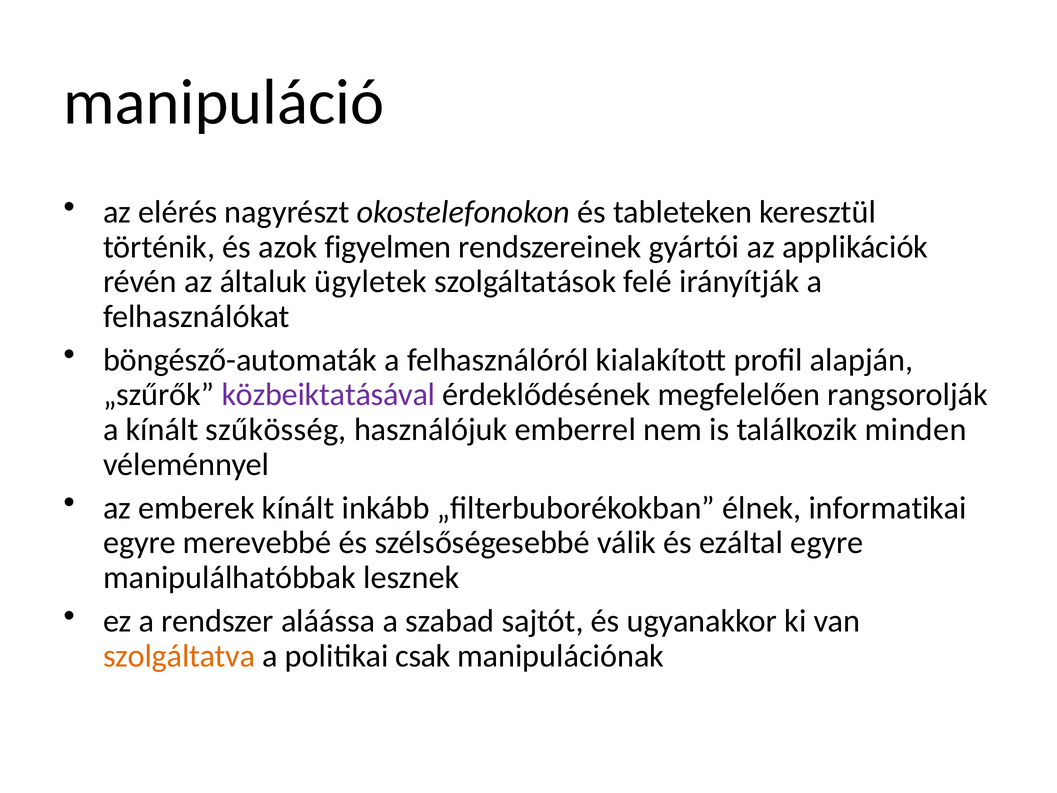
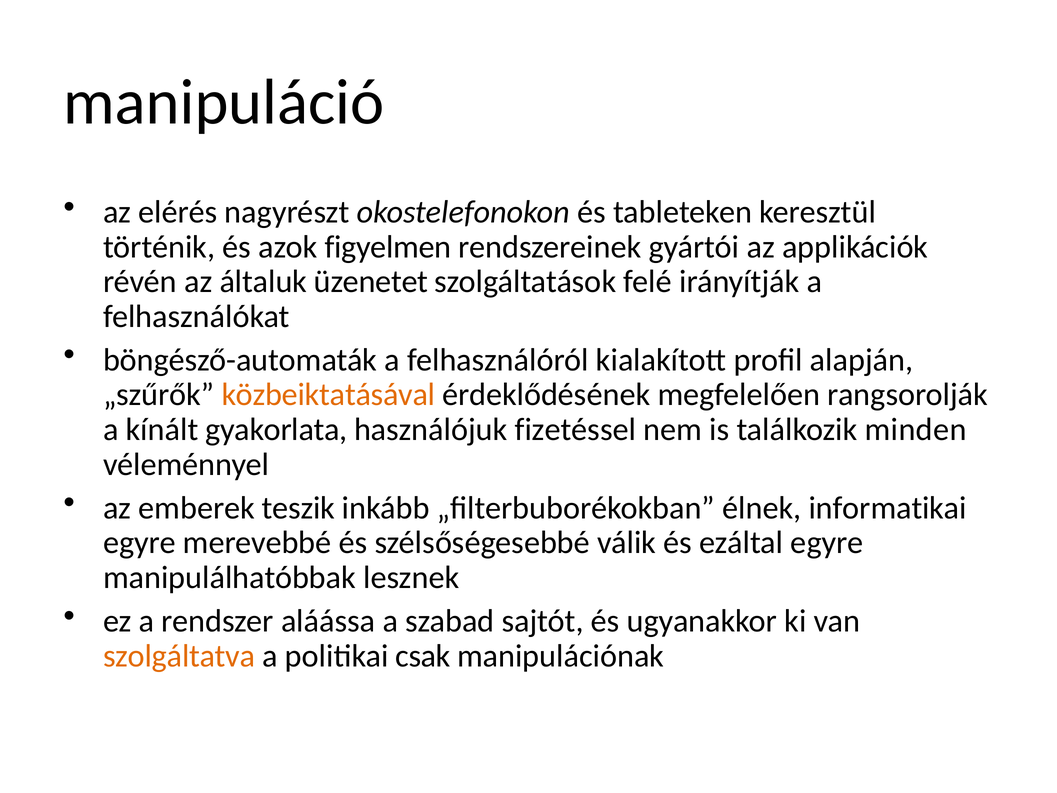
ügyletek: ügyletek -> üzenetet (371, 282)
közbeiktatásával colour: purple -> orange (328, 395)
szűkösség: szűkösség -> gyakorlata (276, 430)
emberrel: emberrel -> fizetéssel (575, 430)
emberek kínált: kínált -> teszik (298, 508)
